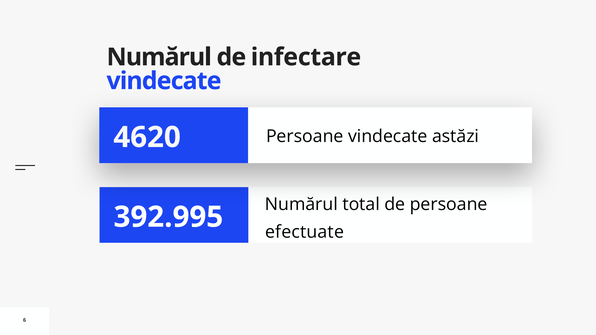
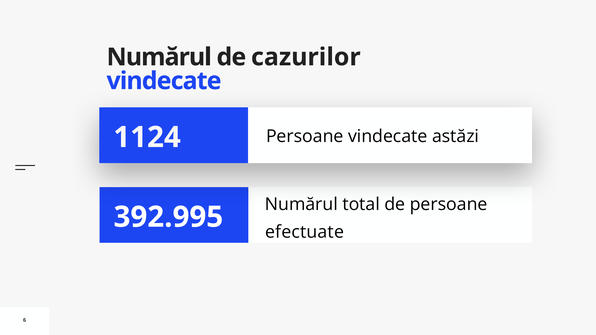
infectare: infectare -> cazurilor (306, 57)
4620: 4620 -> 1124 (147, 137)
